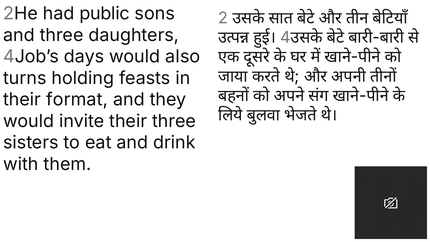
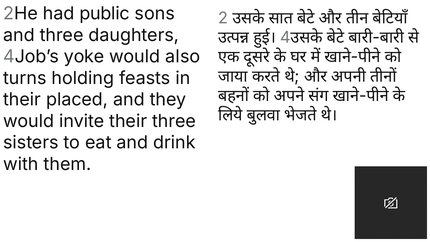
days: days -> yoke (84, 57)
format: format -> placed (77, 100)
